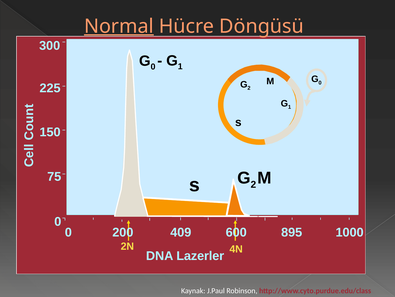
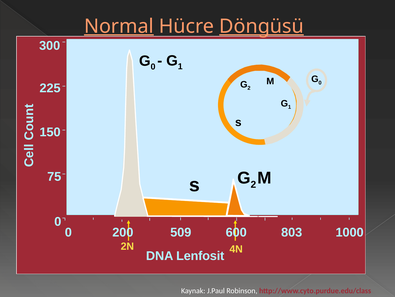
Döngüsü underline: none -> present (261, 26)
409: 409 -> 509 (181, 232)
895: 895 -> 803 (292, 232)
Lazerler: Lazerler -> Lenfosit (200, 255)
